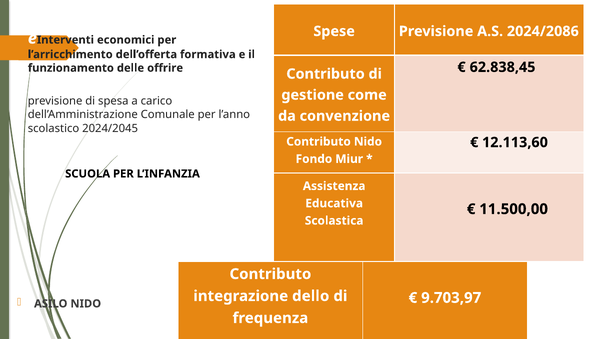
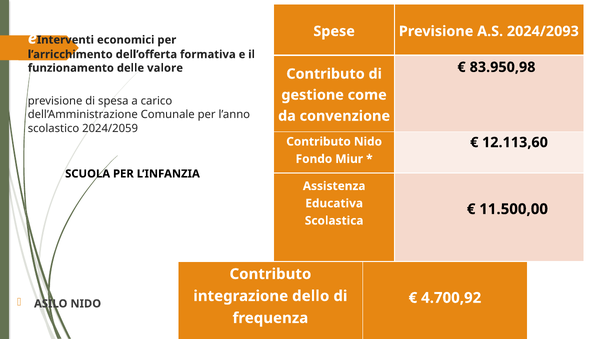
2024/2086: 2024/2086 -> 2024/2093 (543, 31)
62.838,45: 62.838,45 -> 83.950,98 (503, 67)
offrire: offrire -> valore (165, 68)
2024/2045: 2024/2045 -> 2024/2059 (110, 128)
9.703,97: 9.703,97 -> 4.700,92 (451, 298)
